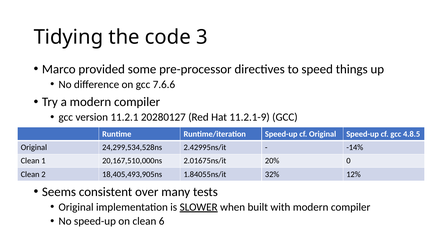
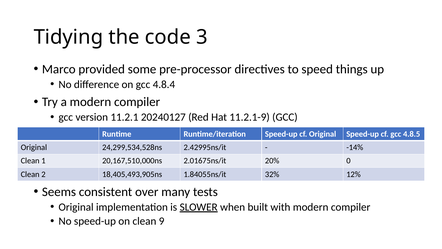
7.6.6: 7.6.6 -> 4.8.4 (164, 84)
20280127: 20280127 -> 20240127 (163, 117)
6: 6 -> 9 (162, 221)
